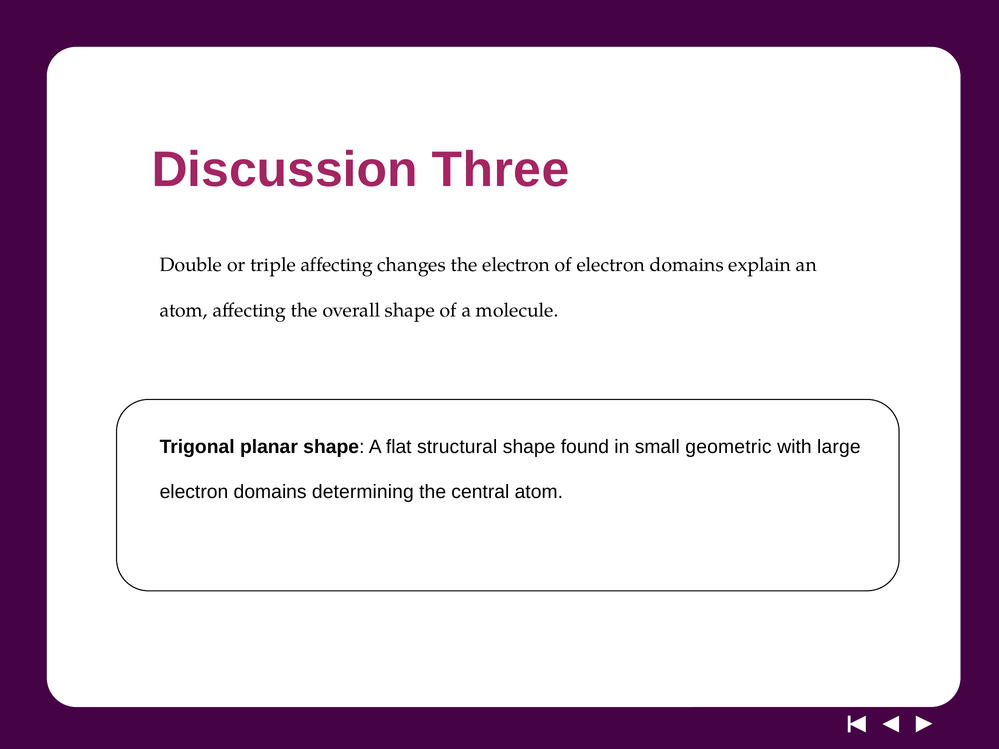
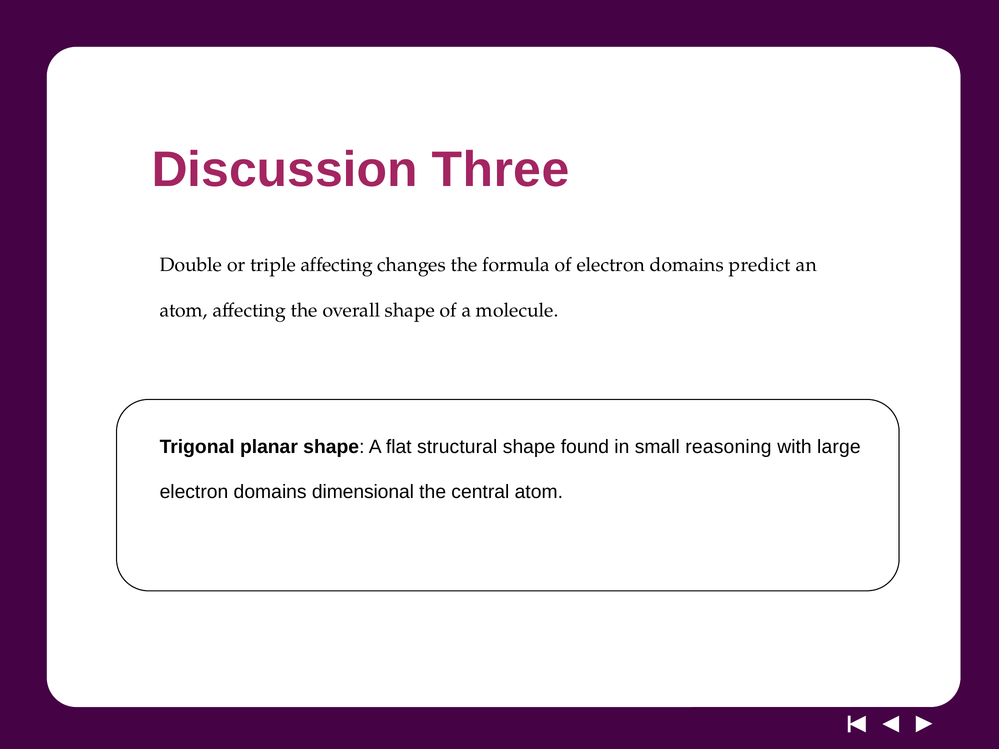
the electron: electron -> formula (516, 265)
explain: explain -> predict (760, 265)
geometric: geometric -> reasoning (728, 447)
determining: determining -> dimensional (363, 492)
